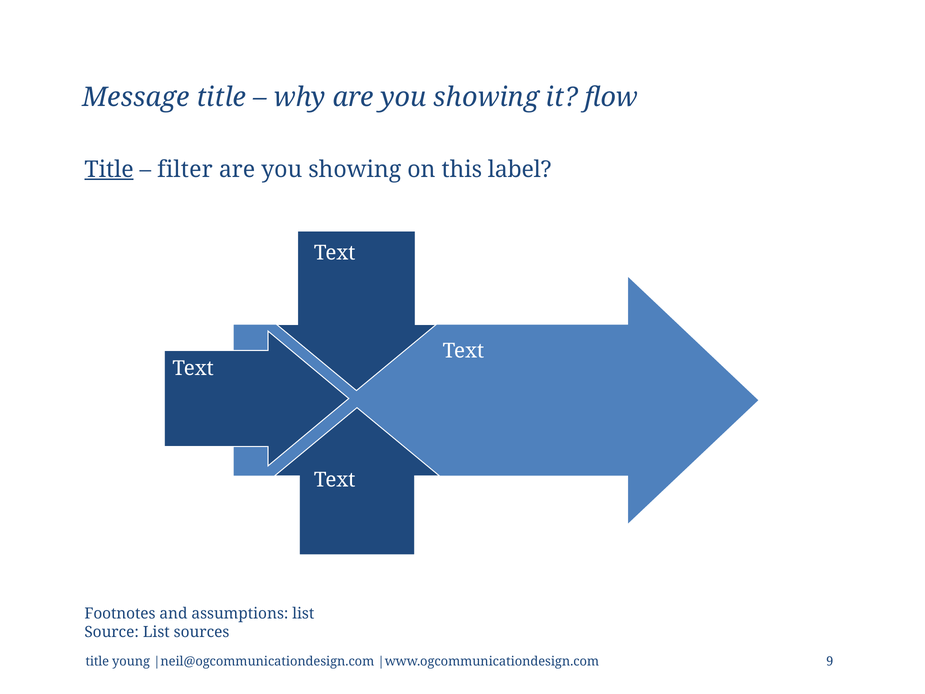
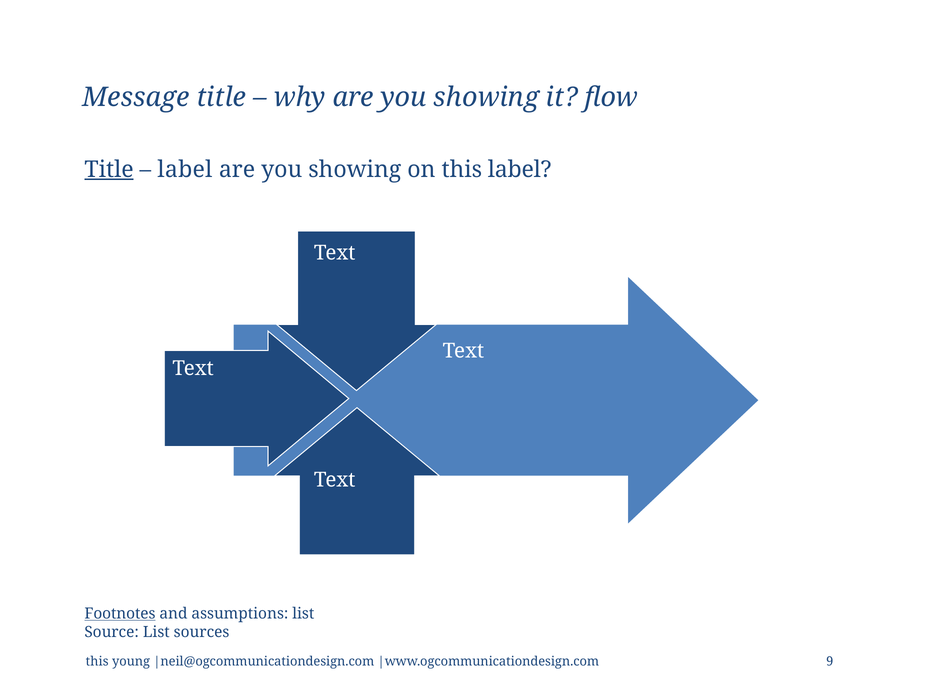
filter: filter -> label (185, 169)
Footnotes underline: none -> present (120, 613)
title: title -> this (97, 661)
